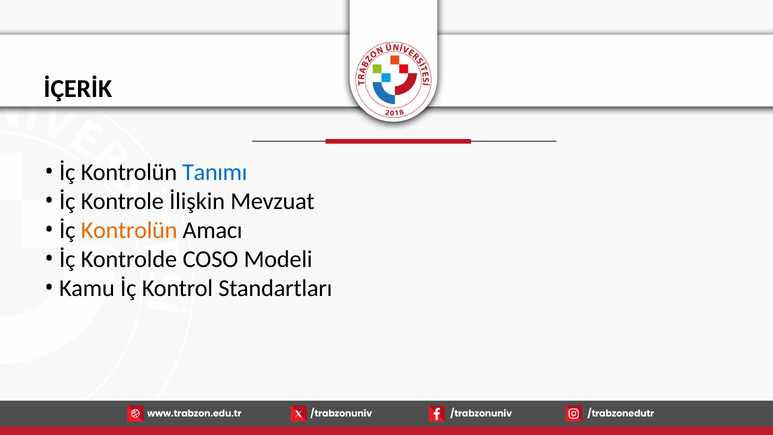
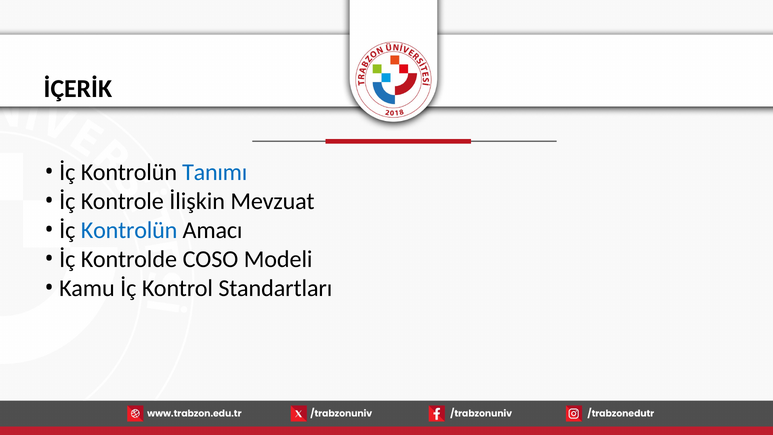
Kontrolün colour: orange -> blue (129, 230)
